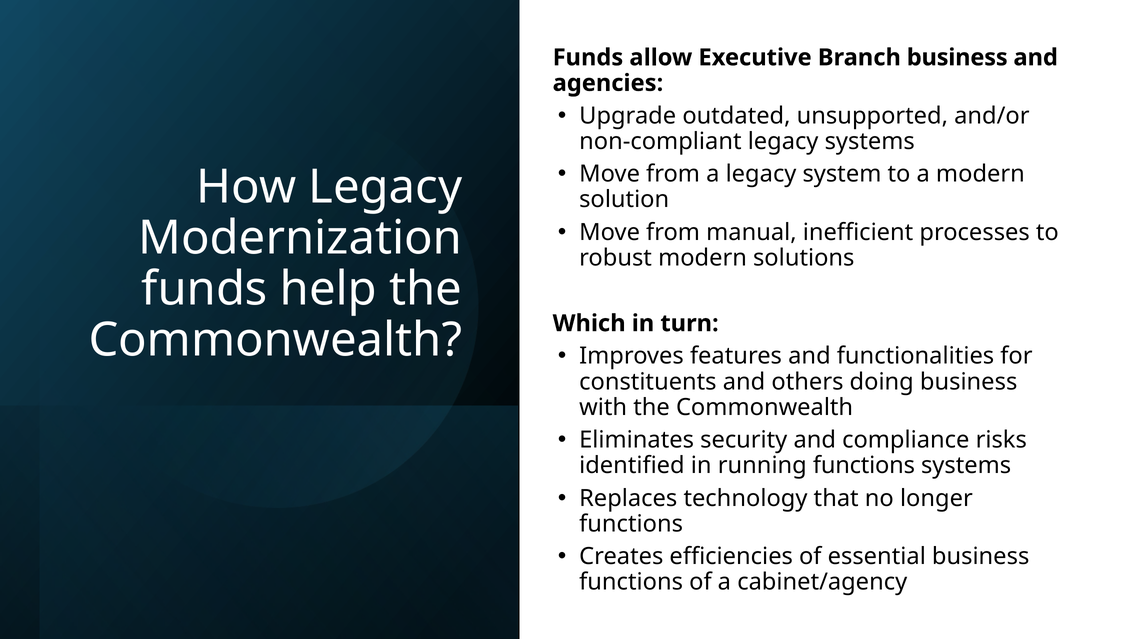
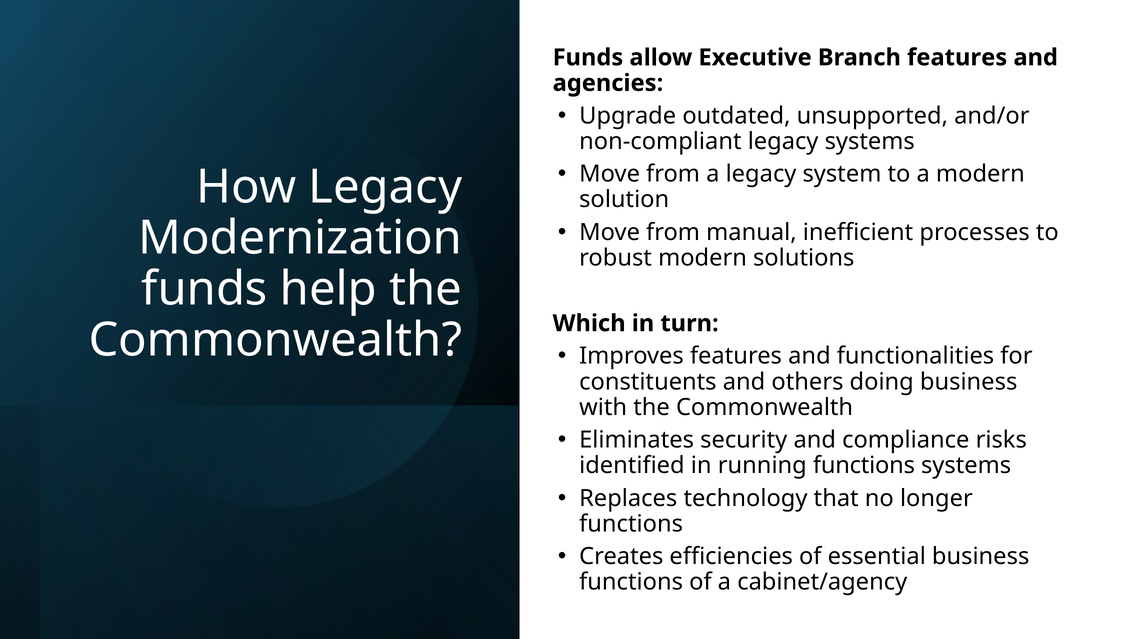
Branch business: business -> features (957, 57)
